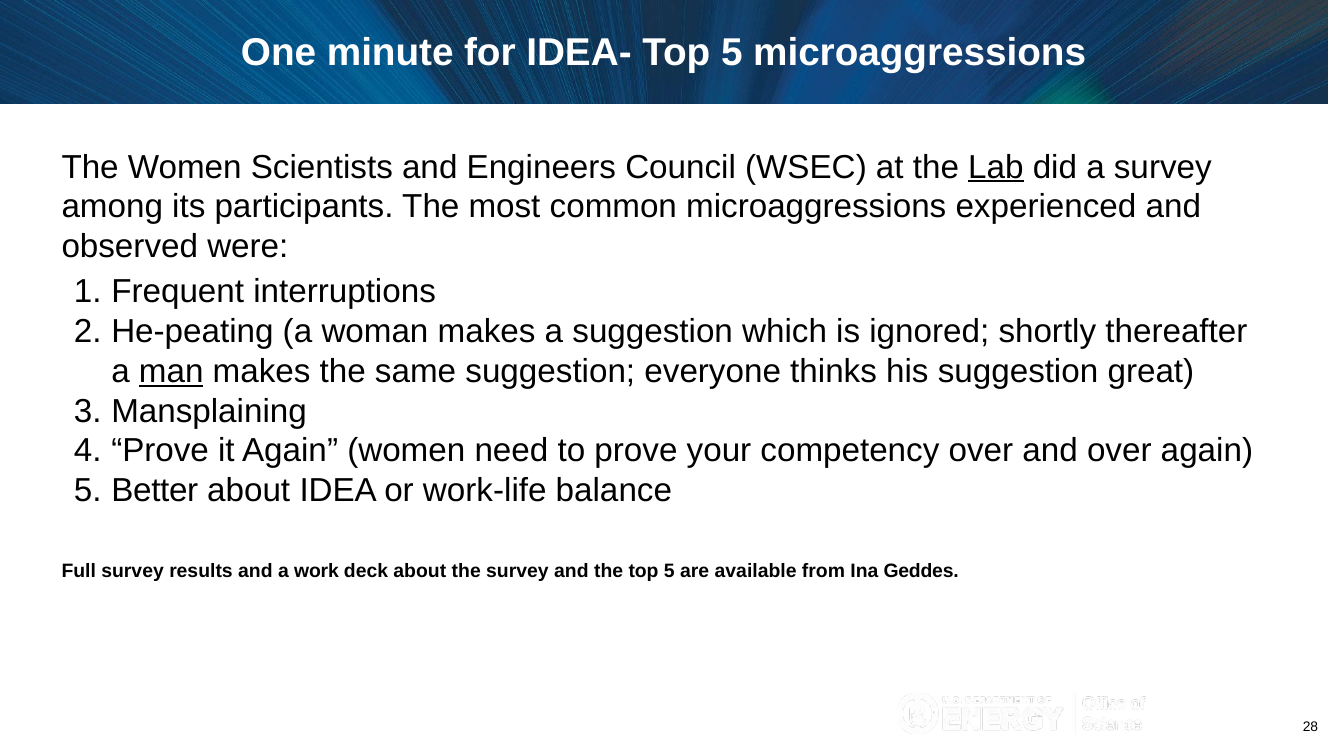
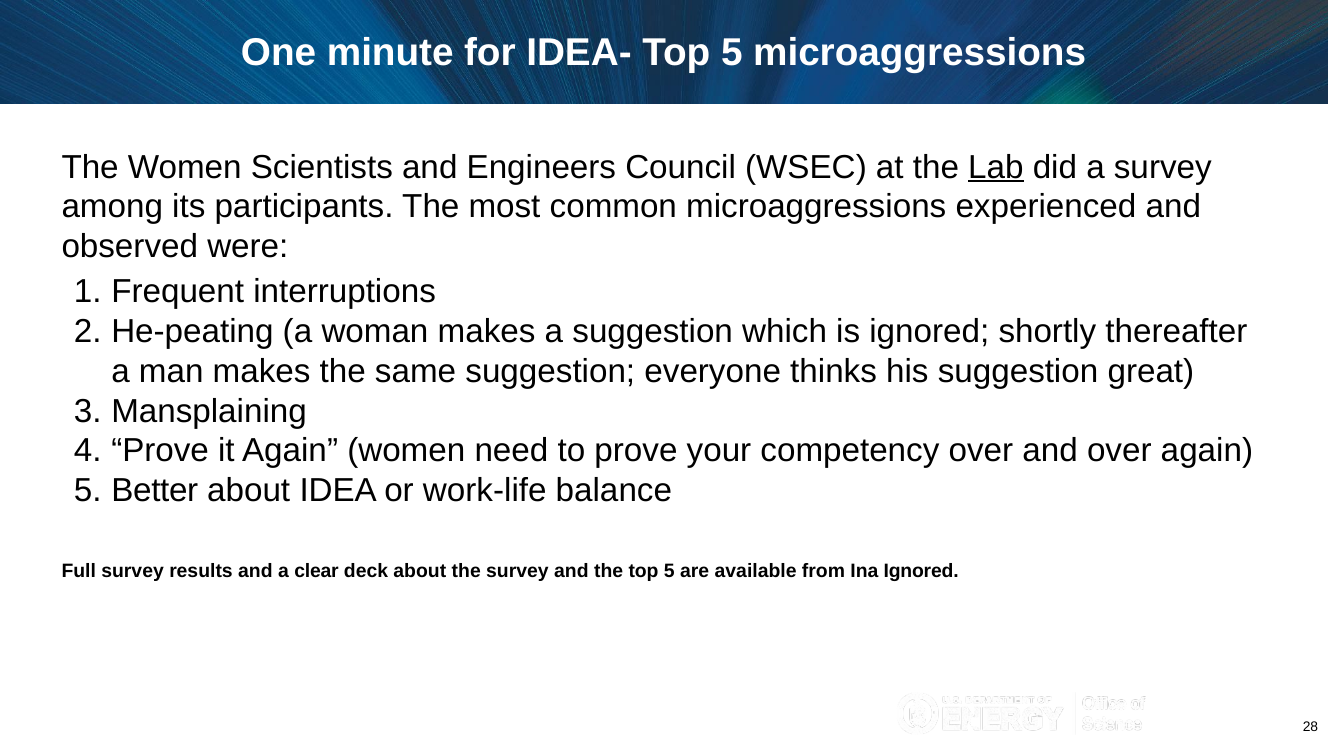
man underline: present -> none (171, 371)
work: work -> clear (317, 571)
Ina Geddes: Geddes -> Ignored (921, 571)
